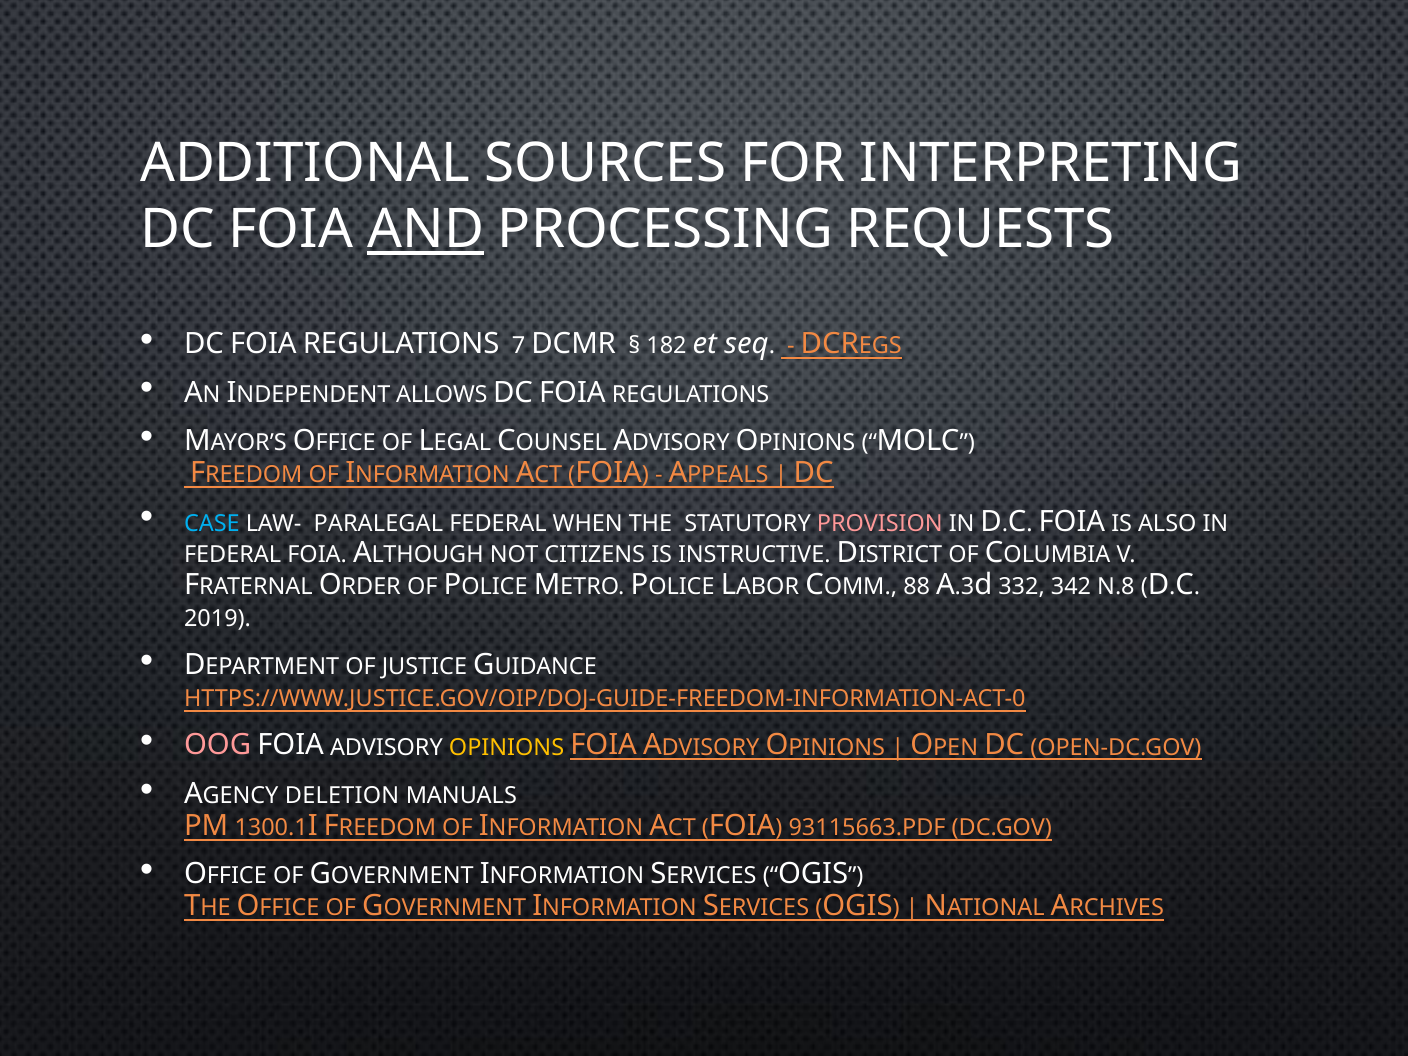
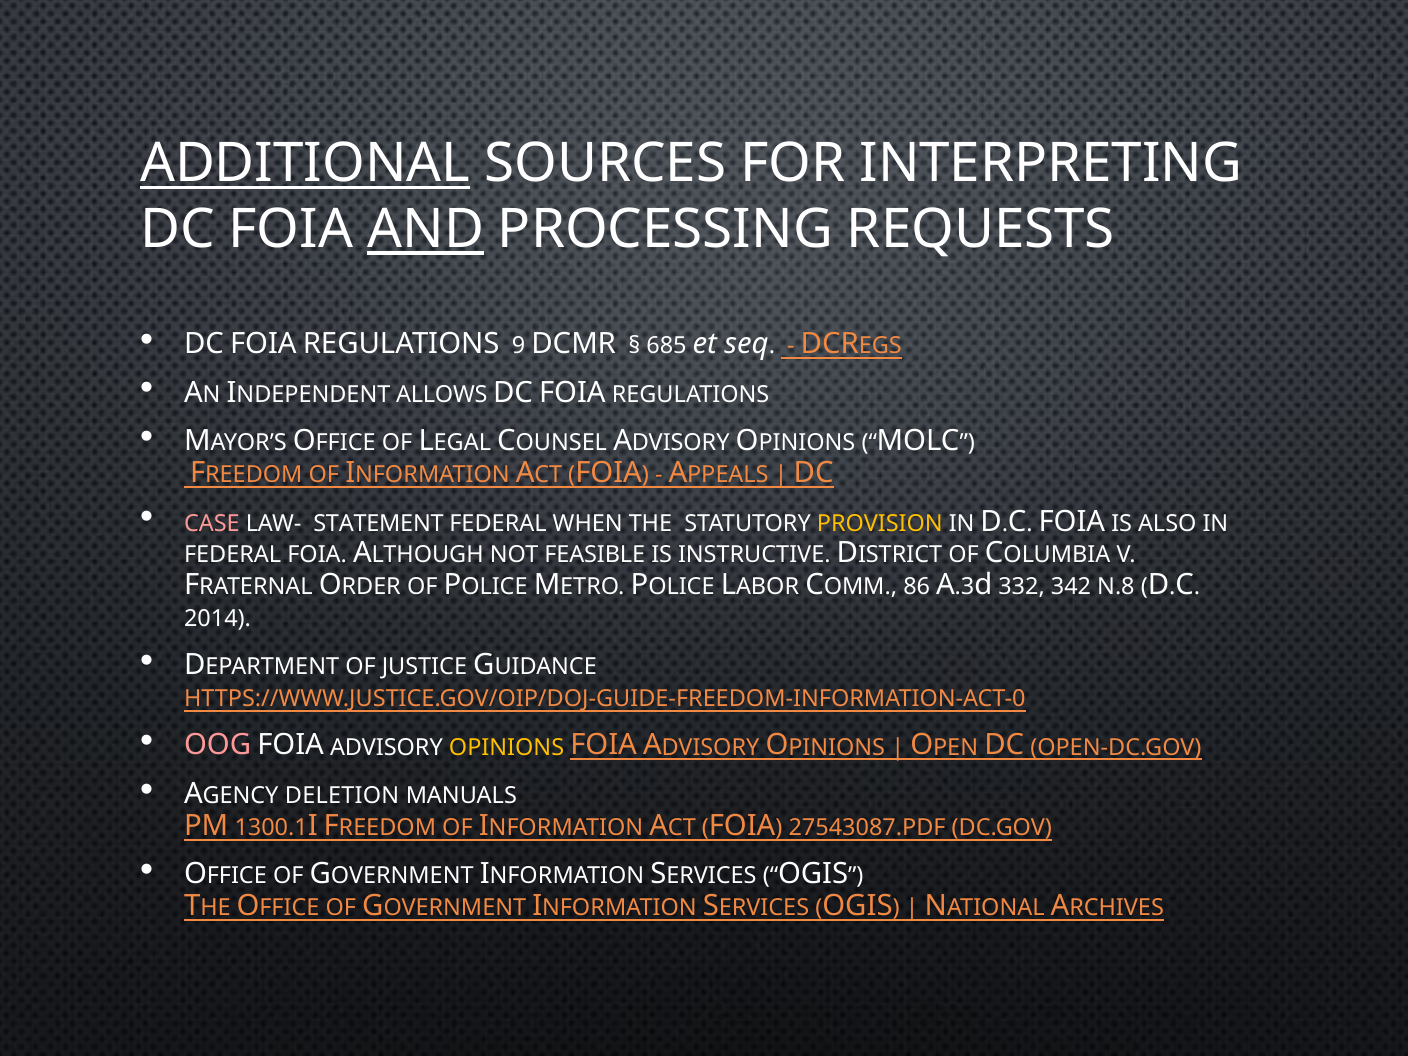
ADDITIONAL underline: none -> present (305, 164)
7: 7 -> 9 (519, 346)
182: 182 -> 685 (666, 346)
CASE colour: light blue -> pink (212, 523)
PARALEGAL: PARALEGAL -> STATEMENT (379, 523)
PROVISION colour: pink -> yellow (880, 523)
CITIZENS: CITIZENS -> FEASIBLE (595, 555)
88: 88 -> 86 (917, 587)
2019: 2019 -> 2014 (218, 618)
93115663.PDF: 93115663.PDF -> 27543087.PDF (867, 828)
